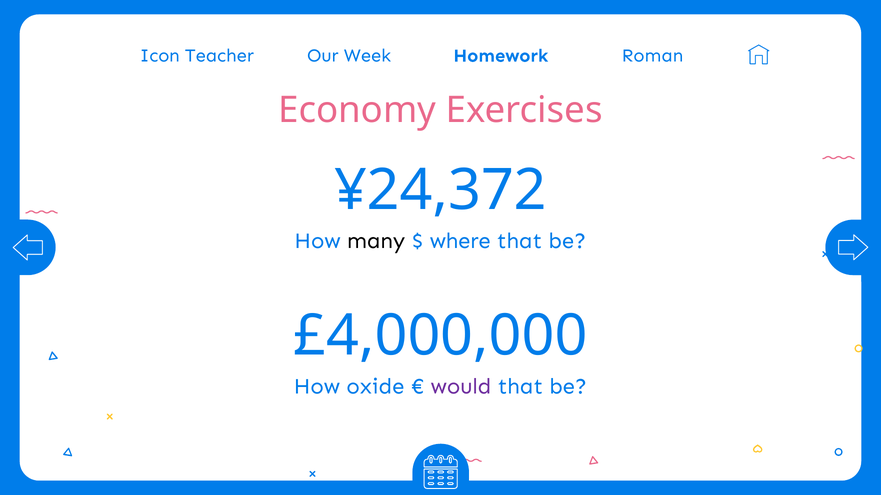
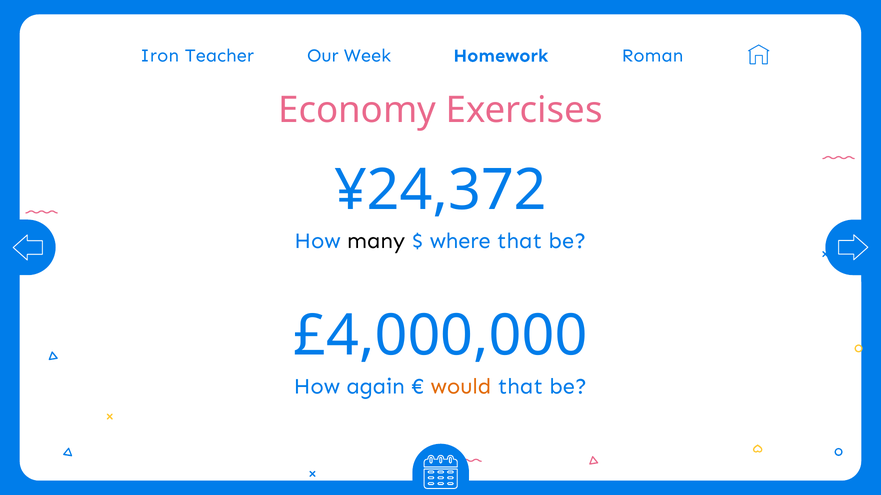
Icon: Icon -> Iron (160, 56)
oxide: oxide -> again (376, 387)
would colour: purple -> orange (461, 387)
